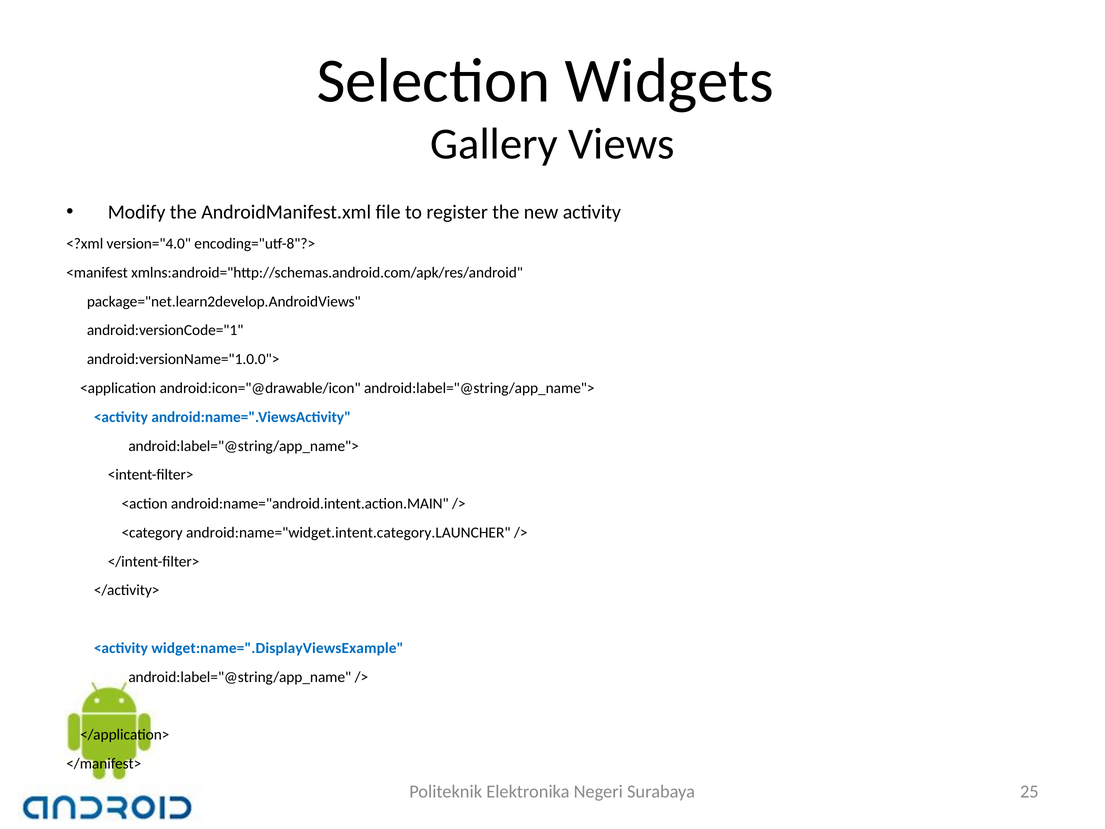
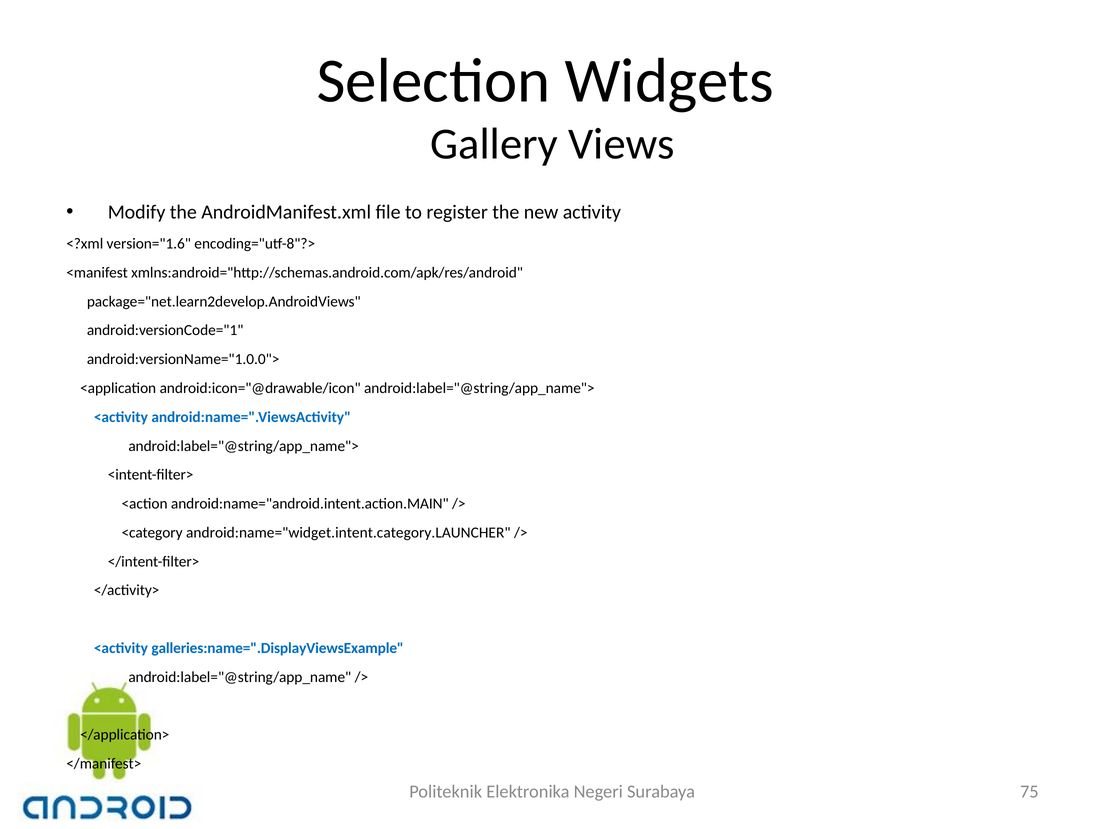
version="4.0: version="4.0 -> version="1.6 (149, 244)
widget:name=".DisplayViewsExample: widget:name=".DisplayViewsExample -> galleries:name=".DisplayViewsExample (278, 648)
25: 25 -> 75 (1029, 791)
